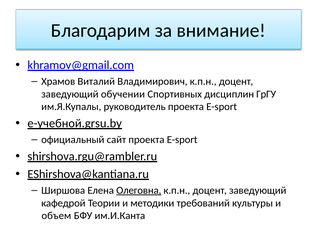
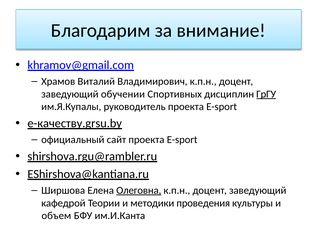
ГрГУ underline: none -> present (266, 94)
e-учебной.grsu.by: e-учебной.grsu.by -> e-качеству.grsu.by (75, 124)
требований: требований -> проведения (203, 204)
